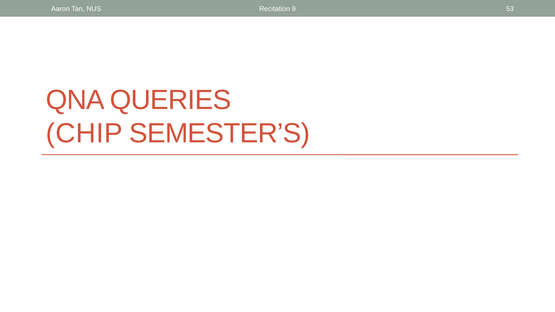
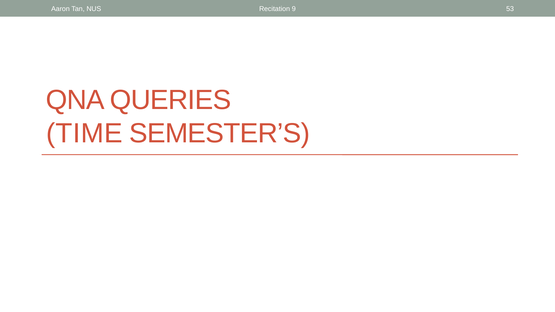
CHIP: CHIP -> TIME (84, 133)
